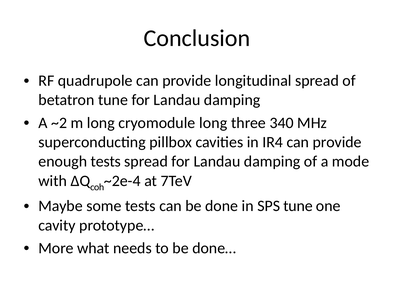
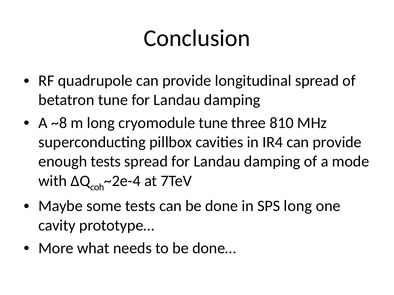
~2: ~2 -> ~8 (59, 123)
cryomodule long: long -> tune (213, 123)
340: 340 -> 810 (282, 123)
SPS tune: tune -> long (298, 206)
